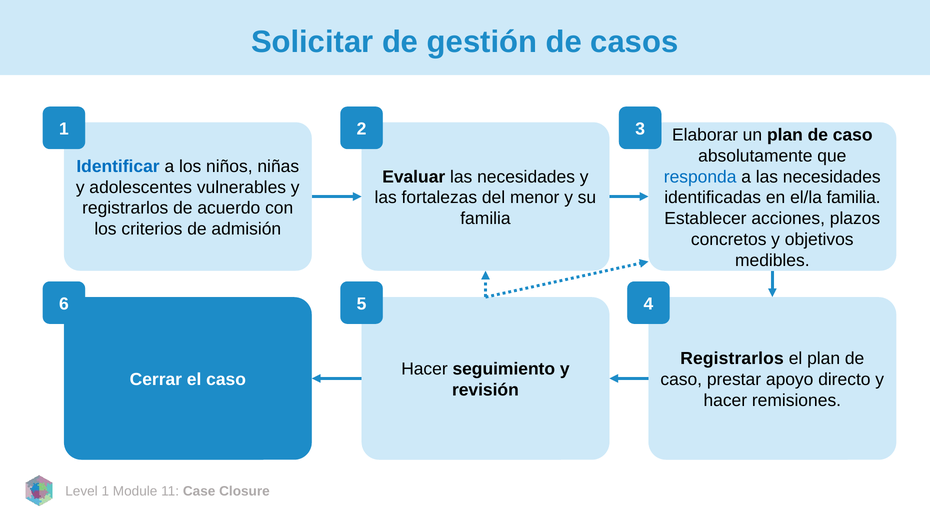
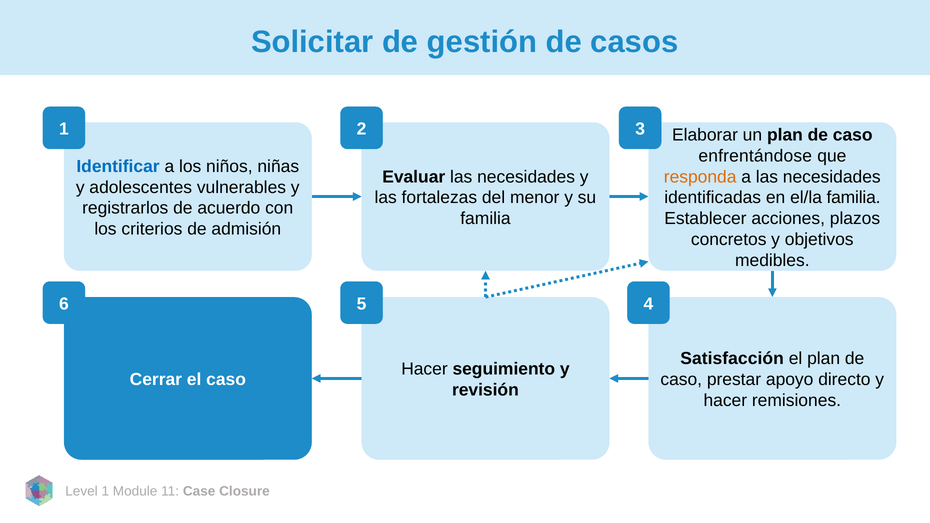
absolutamente: absolutamente -> enfrentándose (755, 156)
responda colour: blue -> orange (700, 177)
Registrarlos: Registrarlos -> Satisfacción (732, 359)
